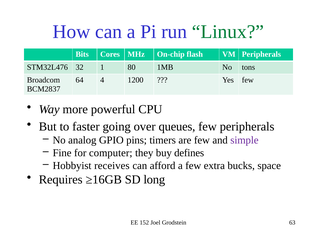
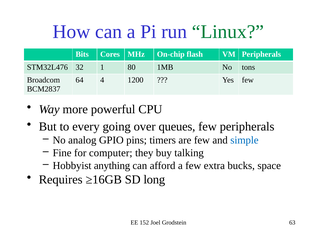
faster: faster -> every (86, 126)
simple colour: purple -> blue (244, 140)
defines: defines -> talking (189, 153)
receives: receives -> anything (112, 165)
